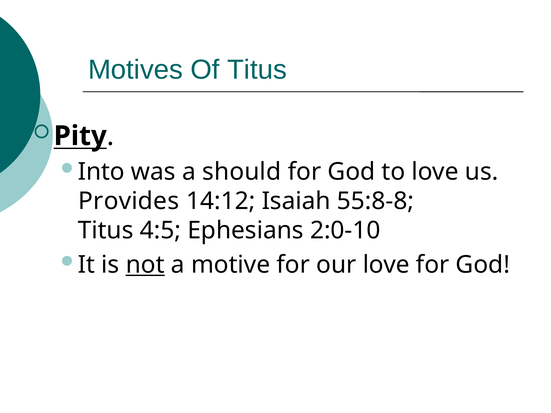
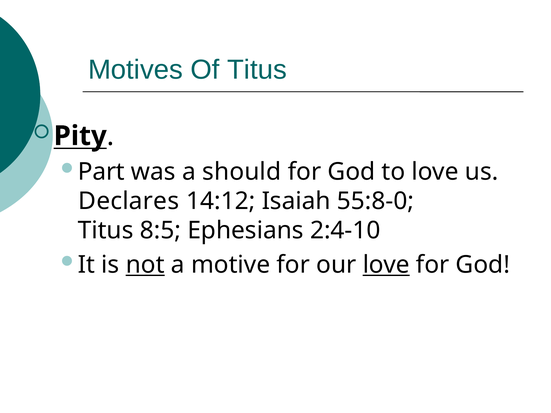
Into: Into -> Part (101, 172)
Provides: Provides -> Declares (129, 201)
55:8-8: 55:8-8 -> 55:8-0 (375, 201)
4:5: 4:5 -> 8:5 (160, 231)
2:0-10: 2:0-10 -> 2:4-10 (345, 231)
love underline: none -> present (386, 265)
